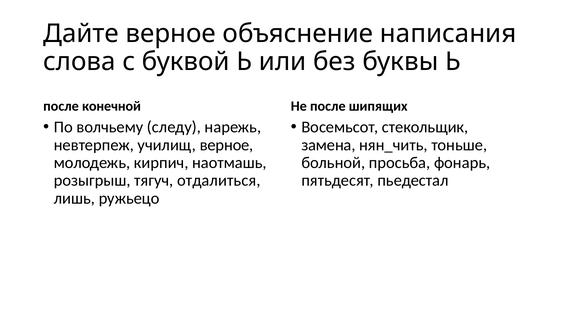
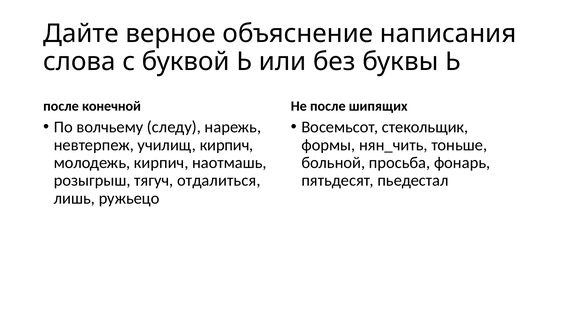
училищ верное: верное -> кирпич (227, 145)
замена: замена -> формы (328, 145)
